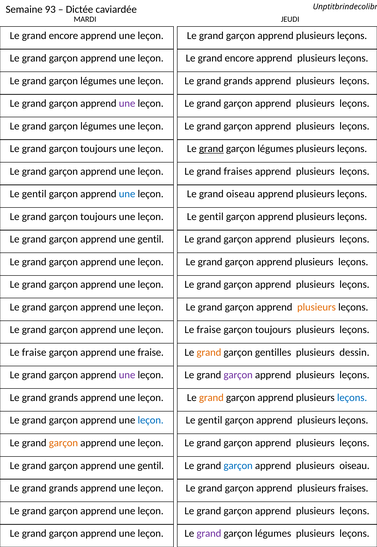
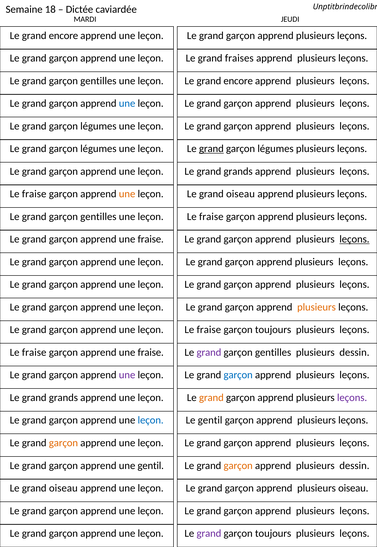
93: 93 -> 18 (50, 9)
encore: encore -> fraises (239, 58)
légumes: légumes -> gentilles (98, 81)
grands: grands -> encore (238, 81)
une colour: purple -> blue (127, 103)
toujours: toujours -> légumes (98, 149)
fraises: fraises -> grands (238, 171)
gentil: gentil -> fraise (34, 194)
une colour: blue -> orange (127, 194)
toujours: toujours -> gentilles (98, 216)
gentil: gentil -> fraise (211, 216)
gentil: gentil -> fraise (151, 239)
leçons underline: none -> present (354, 239)
grand colour: orange -> purple (209, 352)
garçon colour: purple -> blue (238, 375)
leçons colour: blue -> purple (352, 397)
garçon colour: blue -> orange (238, 465)
apprend plusieurs oiseau: oiseau -> dessin (354, 465)
grands: grands -> oiseau (63, 488)
plusieurs fraises: fraises -> oiseau (353, 488)
légumes: légumes -> toujours (273, 533)
